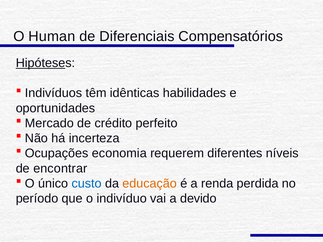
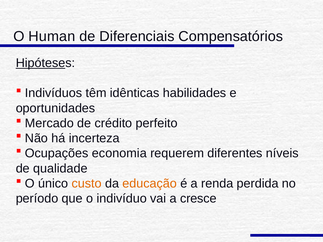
encontrar: encontrar -> qualidade (60, 169)
custo colour: blue -> orange (87, 184)
devido: devido -> cresce (198, 199)
